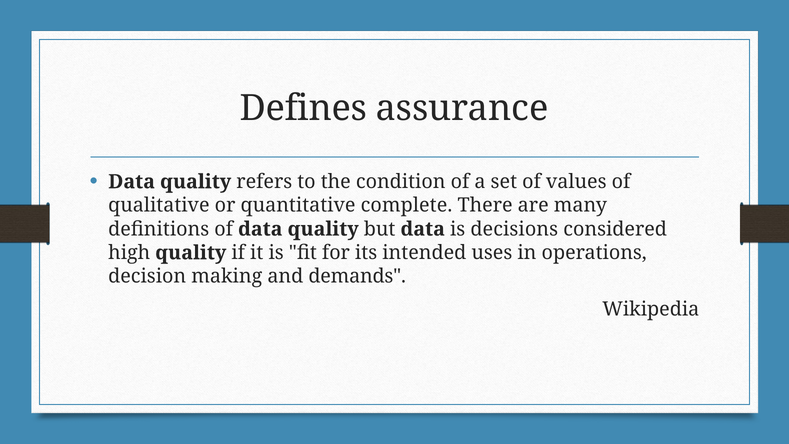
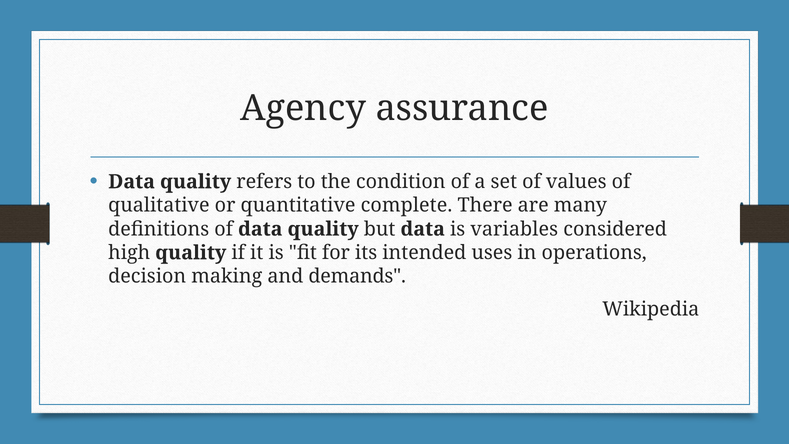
Defines: Defines -> Agency (303, 108)
decisions: decisions -> variables (514, 229)
